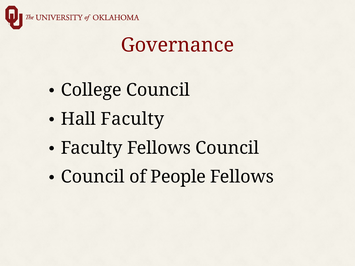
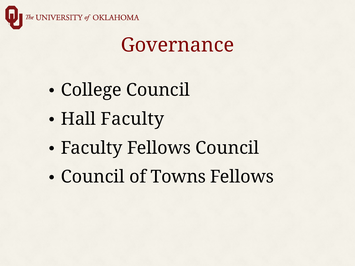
People: People -> Towns (178, 177)
